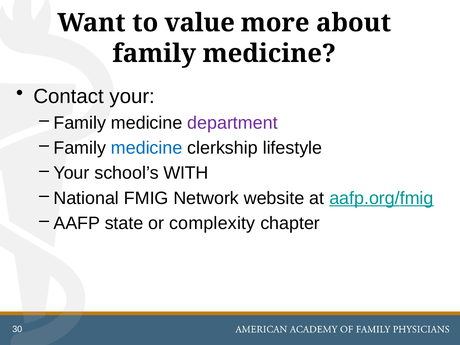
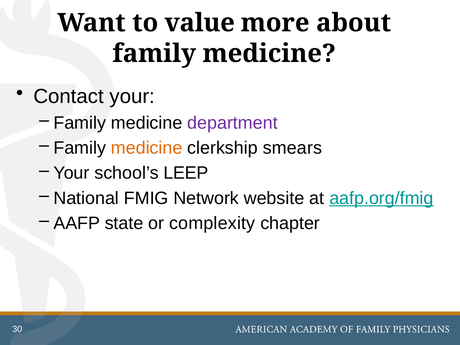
medicine colour: blue -> orange (147, 148)
lifestyle: lifestyle -> smears (292, 148)
WITH: WITH -> LEEP (186, 173)
